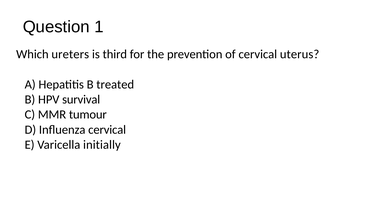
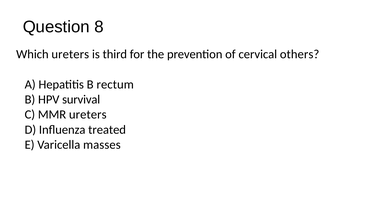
1: 1 -> 8 (99, 27)
uterus: uterus -> others (300, 54)
treated: treated -> rectum (115, 84)
MMR tumour: tumour -> ureters (88, 114)
Influenza cervical: cervical -> treated (107, 129)
initially: initially -> masses (102, 144)
